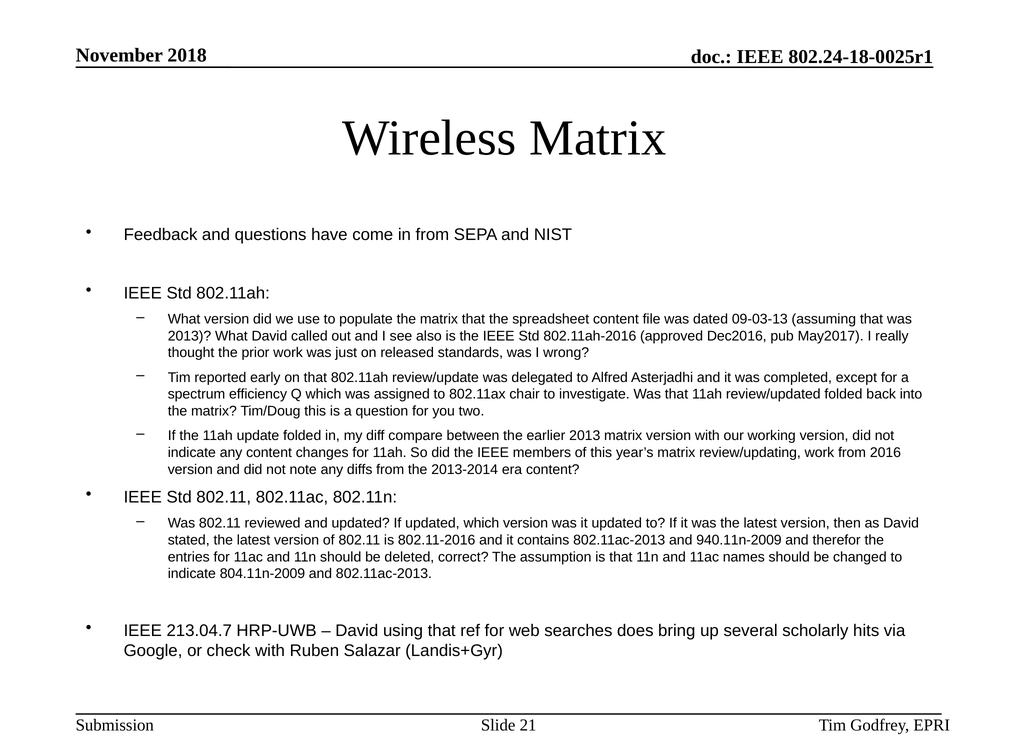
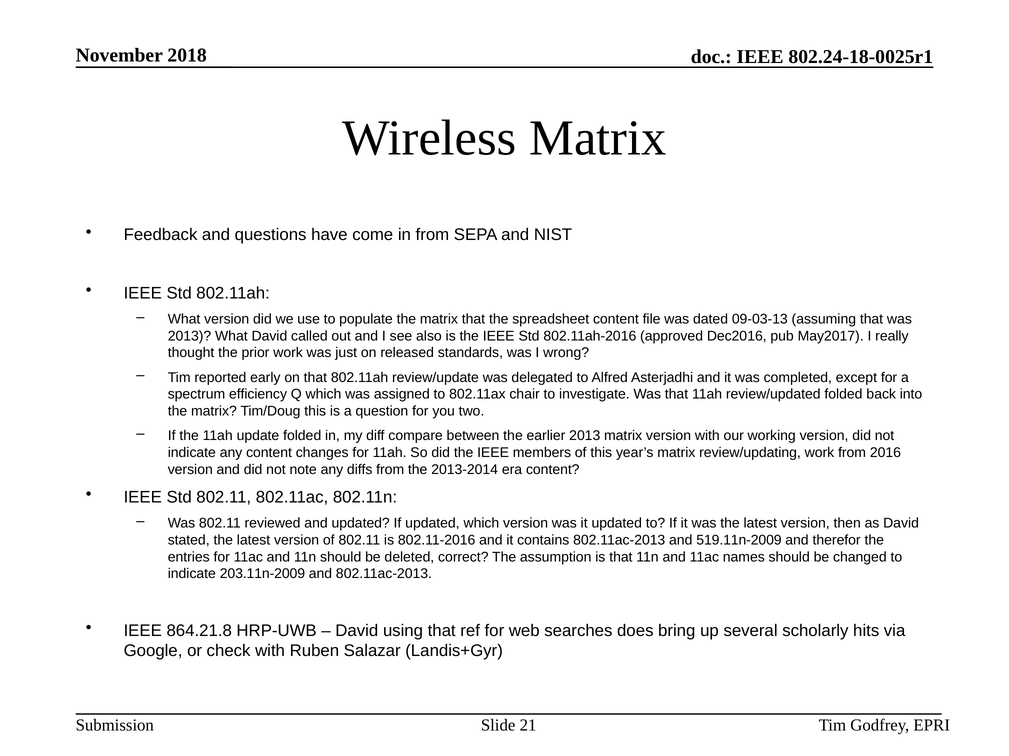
940.11n-2009: 940.11n-2009 -> 519.11n-2009 (739, 541)
804.11n-2009: 804.11n-2009 -> 203.11n-2009 (262, 574)
213.04.7: 213.04.7 -> 864.21.8 (199, 631)
